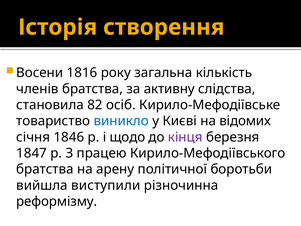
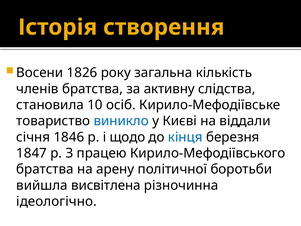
1816: 1816 -> 1826 (82, 73)
82: 82 -> 10 (95, 105)
відомих: відомих -> віддали (245, 121)
кінця colour: purple -> blue (185, 137)
виступили: виступили -> висвітлена (106, 185)
реформізму: реформізму -> ідеологічно (57, 201)
